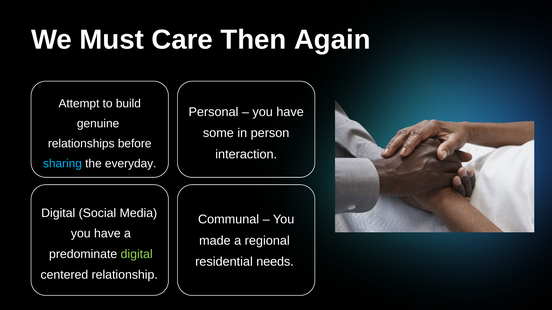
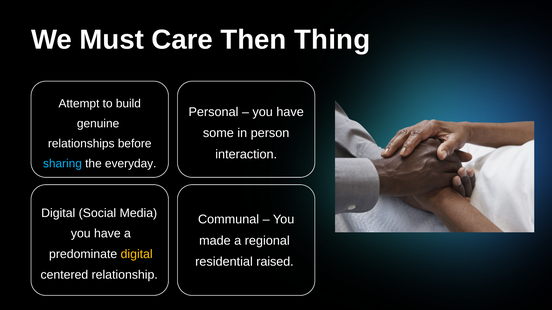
Again: Again -> Thing (332, 40)
digital colour: light green -> yellow (137, 255)
needs: needs -> raised (275, 262)
